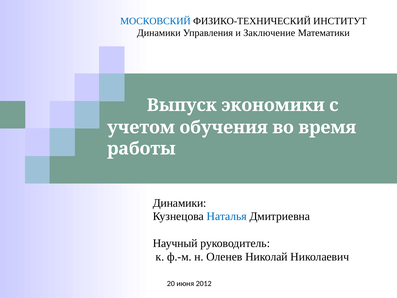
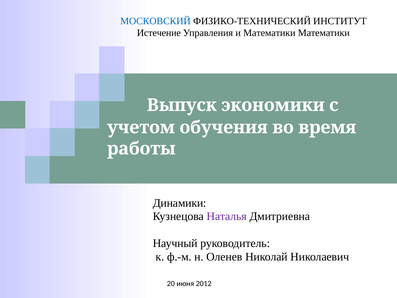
Динамики: Динамики -> Истечение (159, 33)
и Заключение: Заключение -> Математики (269, 33)
Наталья colour: blue -> purple (227, 216)
